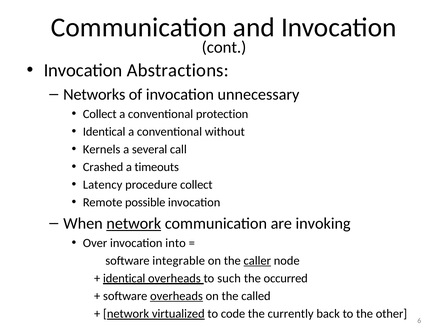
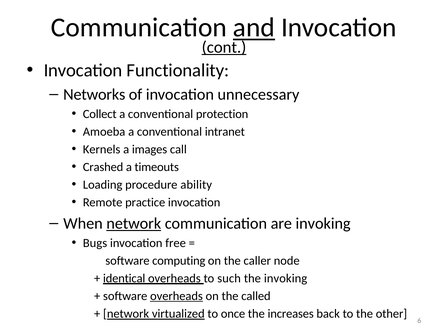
and underline: none -> present (254, 28)
cont underline: none -> present (224, 47)
Abstractions: Abstractions -> Functionality (178, 70)
Identical: Identical -> Amoeba (104, 132)
without: without -> intranet (225, 132)
several: several -> images (150, 149)
Latency: Latency -> Loading (103, 185)
procedure collect: collect -> ability (196, 185)
possible: possible -> practice (145, 202)
Over: Over -> Bugs (95, 243)
into: into -> free (176, 243)
integrable: integrable -> computing (179, 261)
caller underline: present -> none (257, 261)
the occurred: occurred -> invoking (286, 278)
code: code -> once (233, 314)
currently: currently -> increases (291, 314)
